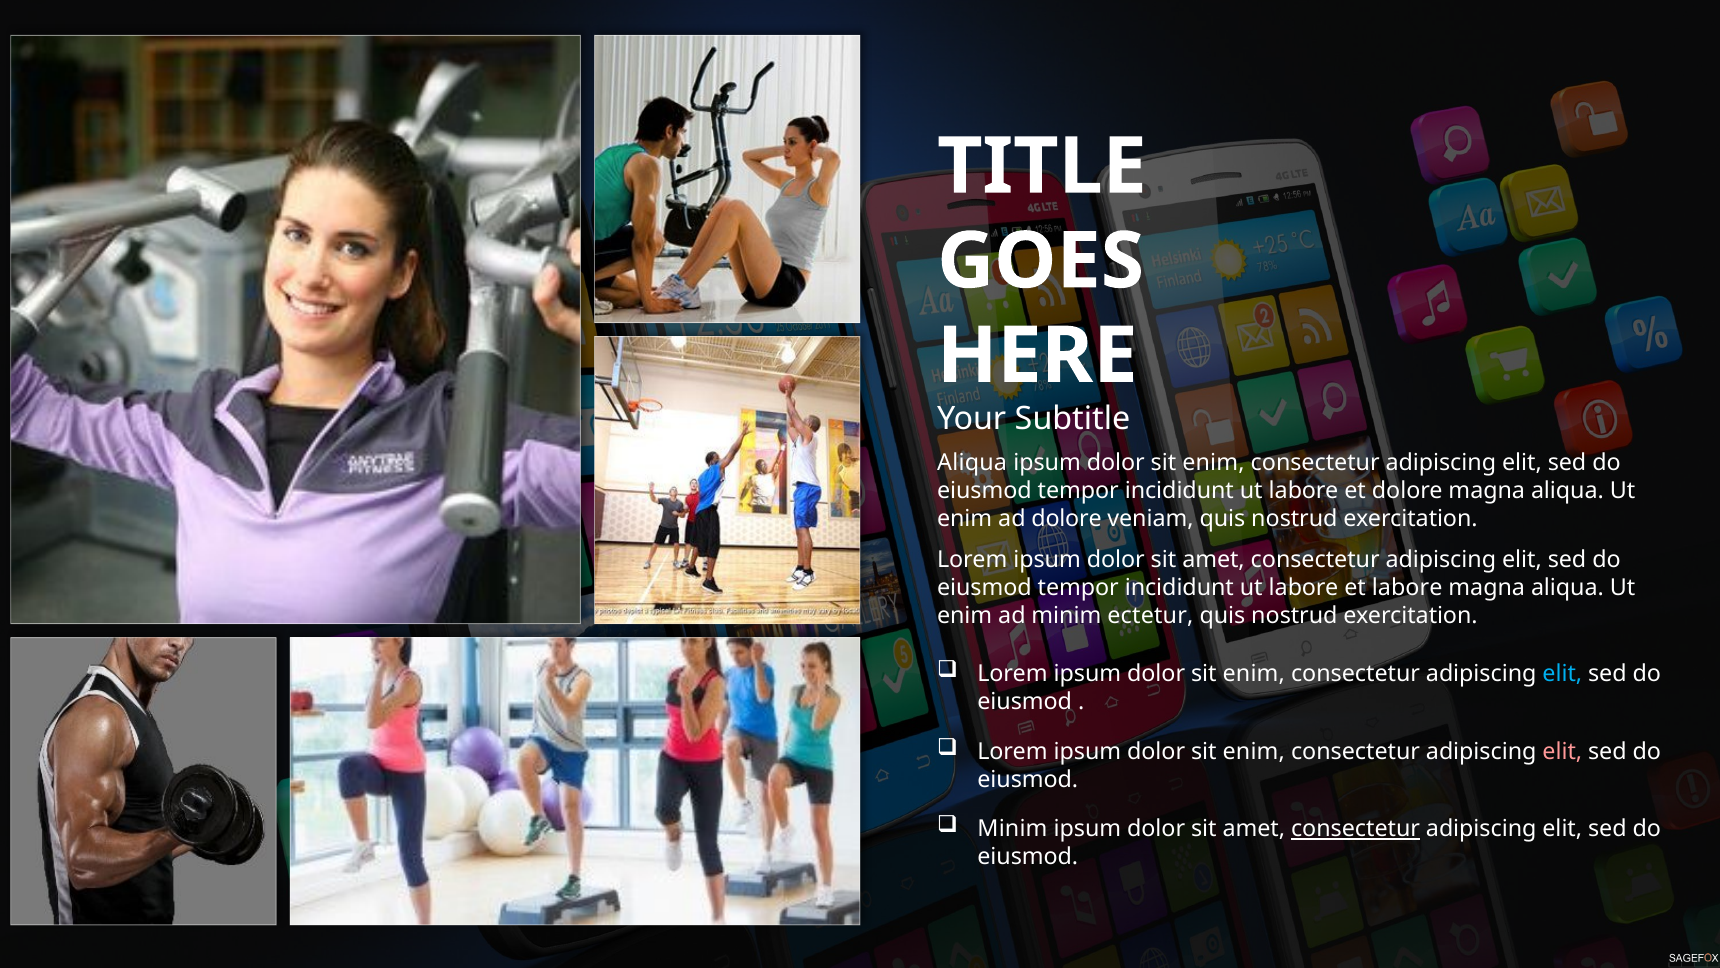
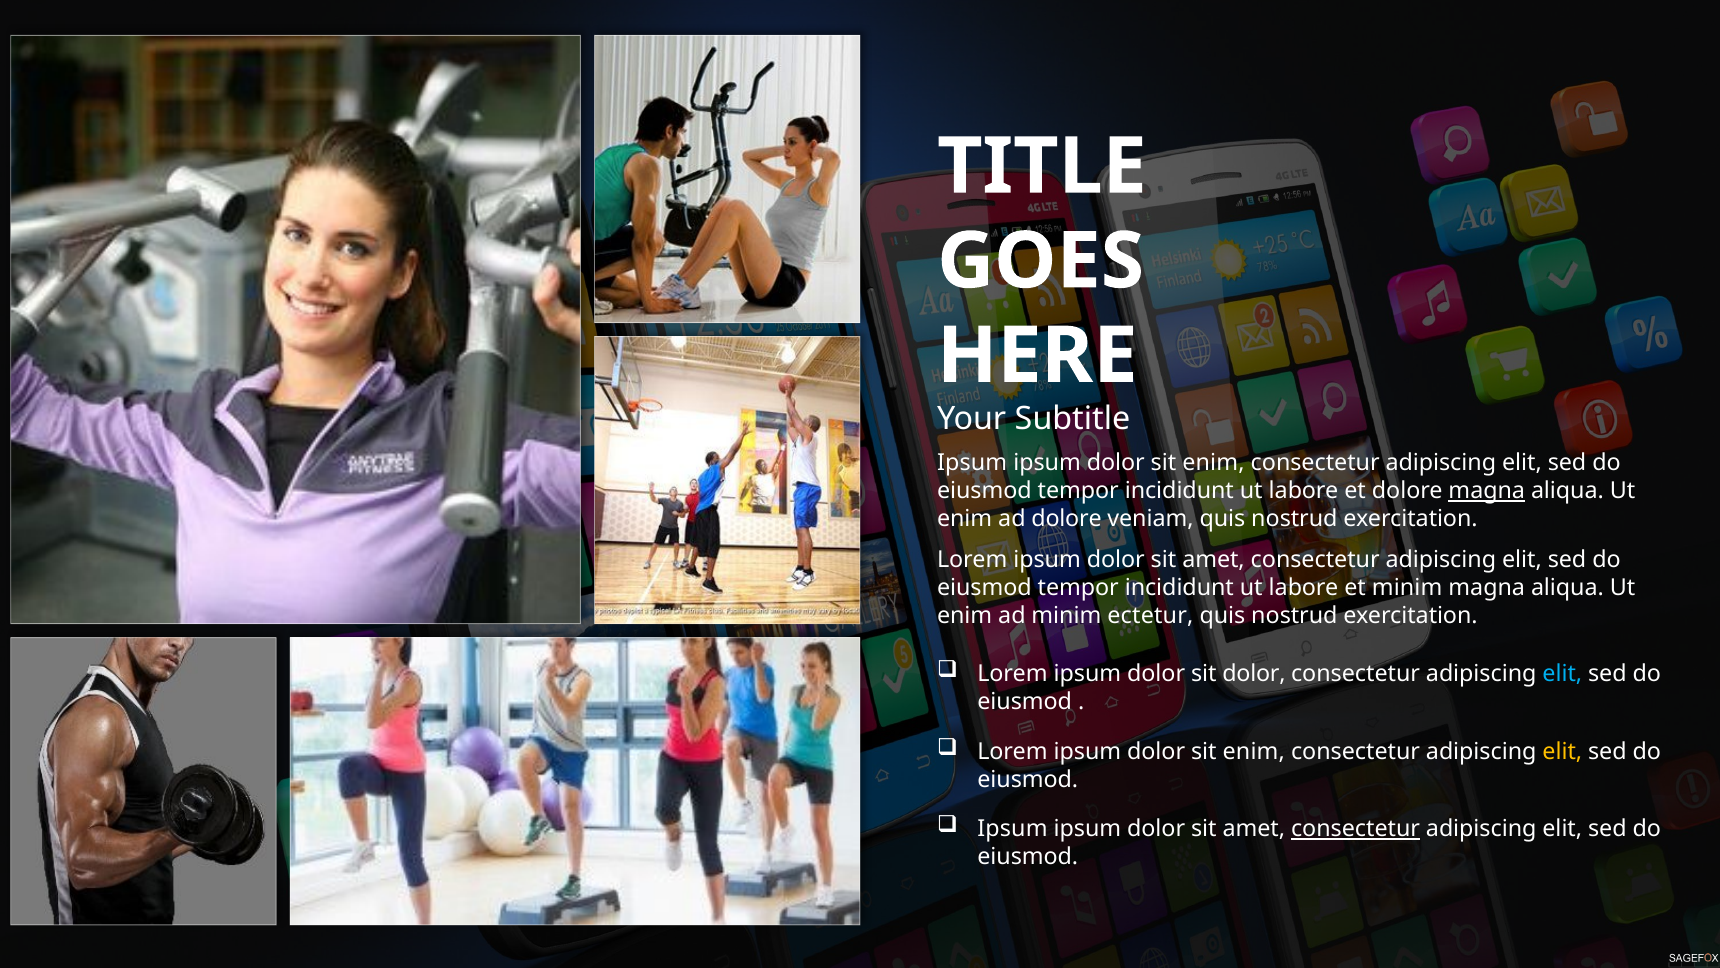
Aliqua: Aliqua -> Ipsum (972, 463)
magna underline: none -> present (1487, 491)
et labore: labore -> minim (1407, 588)
enim: enim -> dolor (1254, 674)
elit colour: pink -> yellow (1562, 751)
Minim: Minim -> Ipsum (1013, 829)
